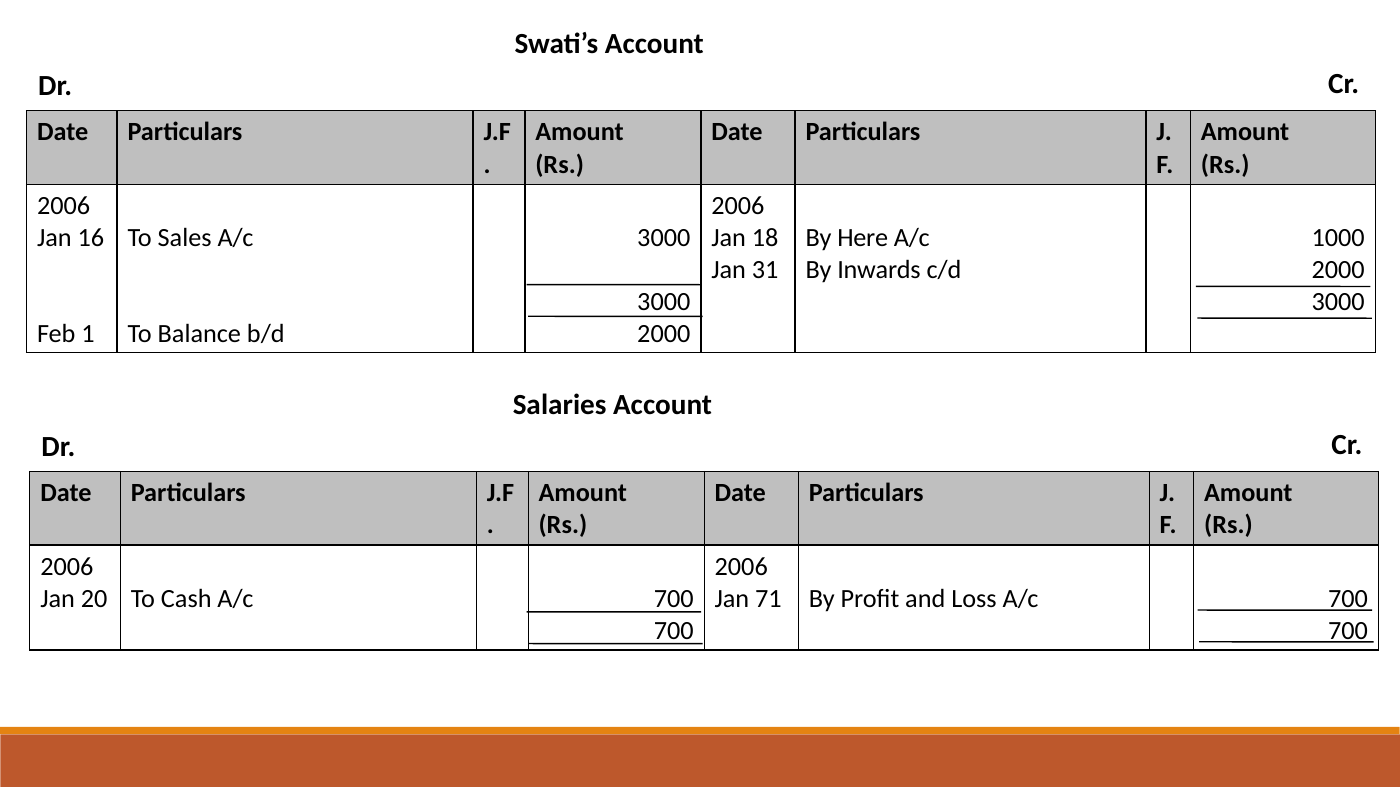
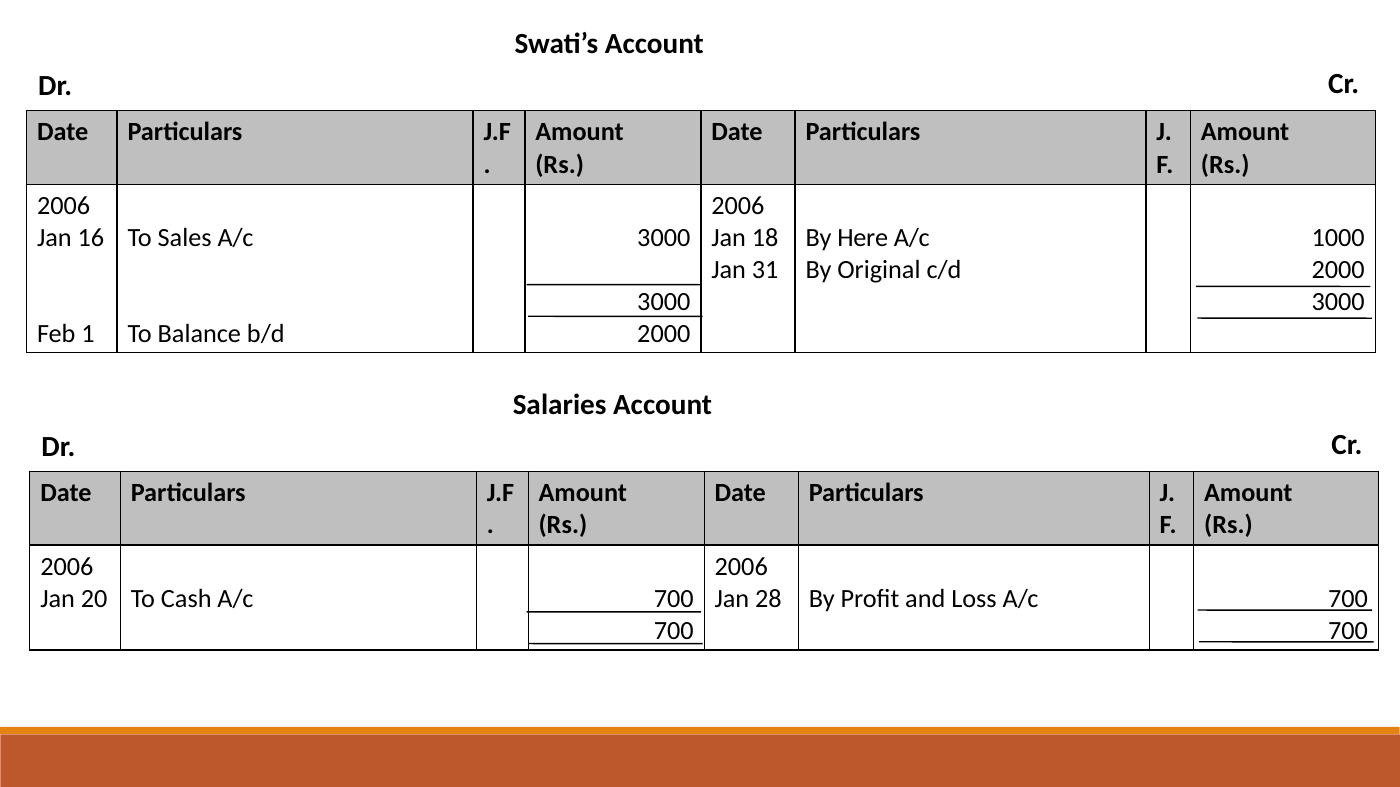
Inwards: Inwards -> Original (879, 270)
71: 71 -> 28 (768, 599)
